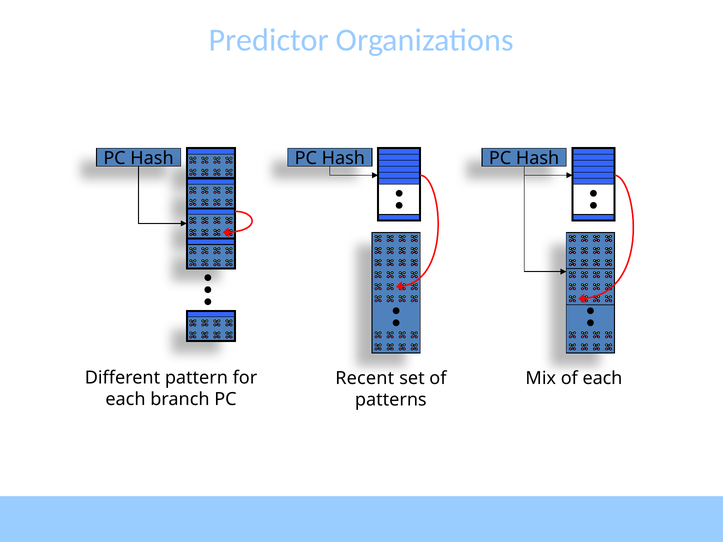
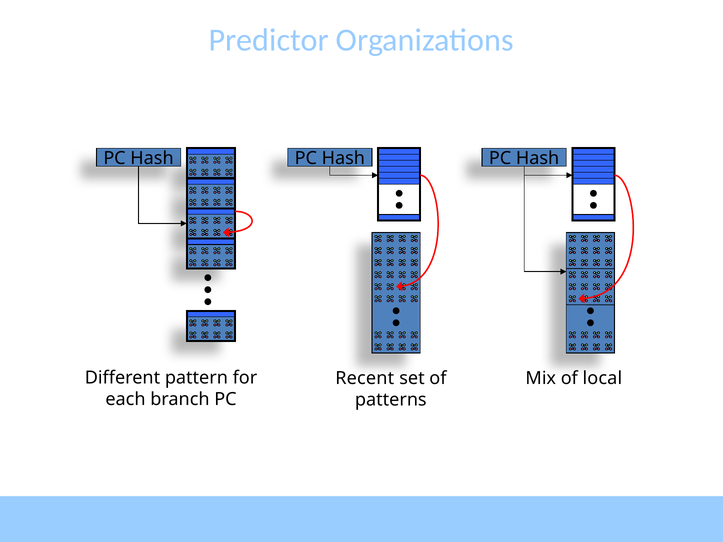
of each: each -> local (602, 378)
